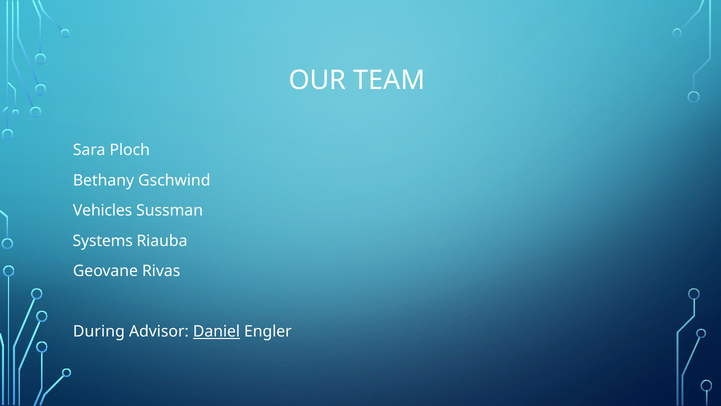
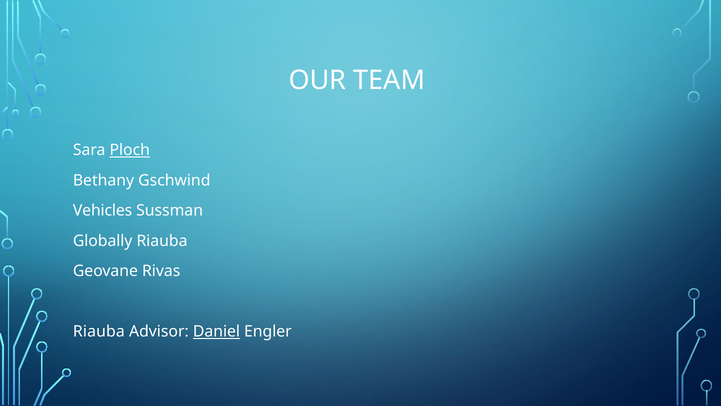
Ploch underline: none -> present (130, 150)
Systems: Systems -> Globally (103, 241)
During: During -> Riauba (99, 331)
